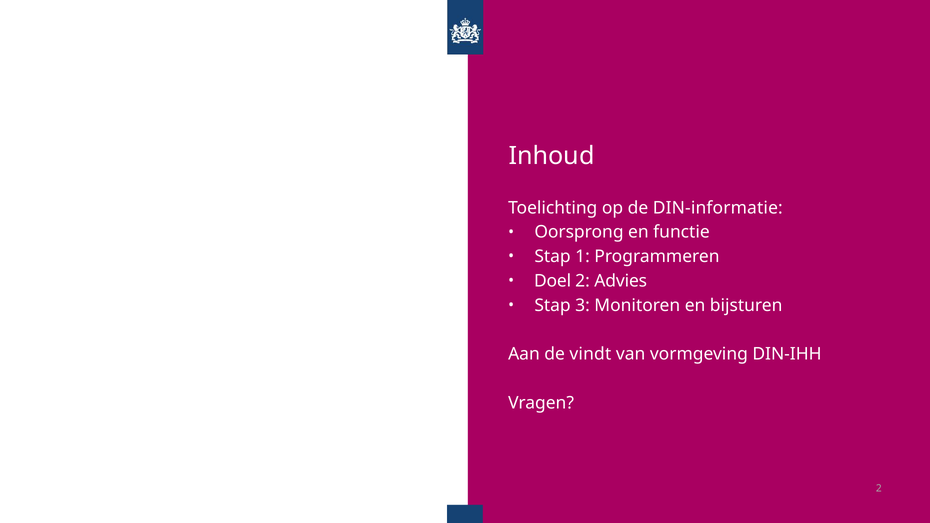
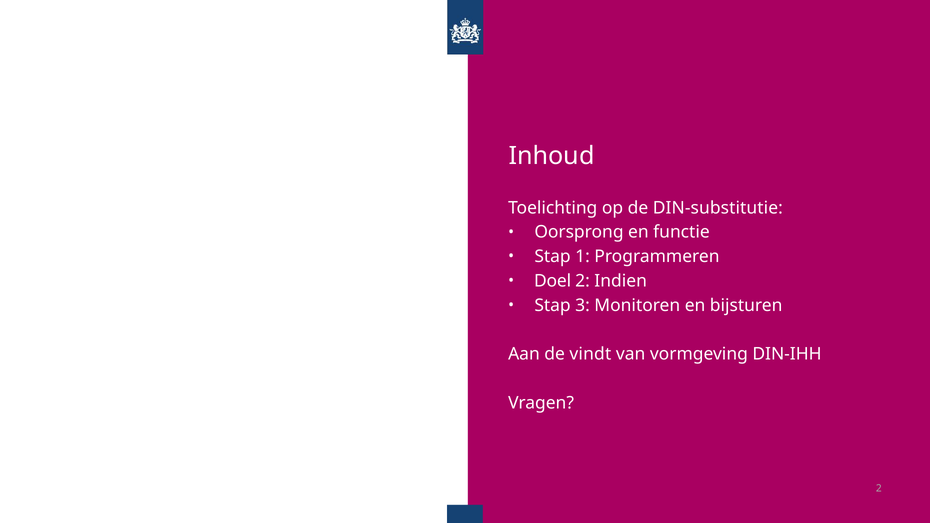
DIN-informatie: DIN-informatie -> DIN-substitutie (718, 208)
Advies: Advies -> Indien (621, 281)
